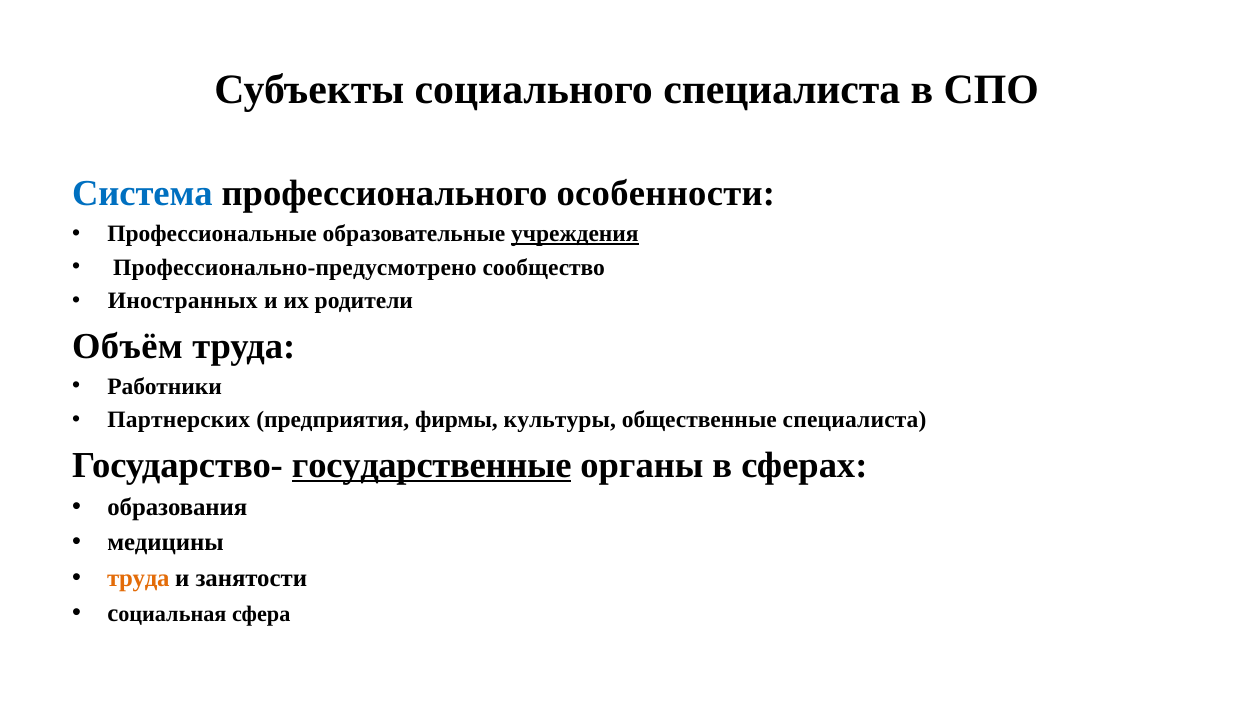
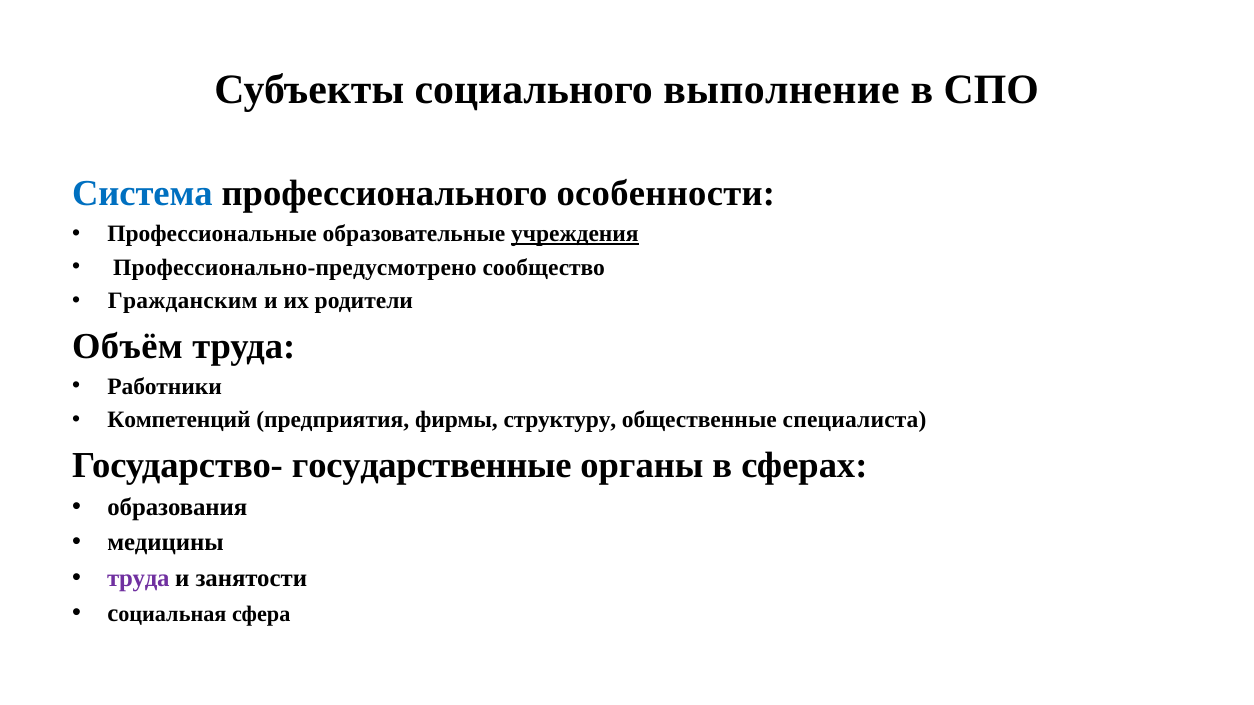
социального специалиста: специалиста -> выполнение (782, 90)
Иностранных: Иностранных -> Гражданским (183, 301)
Партнерских: Партнерских -> Компетенций (179, 420)
культуры: культуры -> структуру (560, 420)
государственные underline: present -> none (432, 466)
труда colour: orange -> purple (138, 578)
